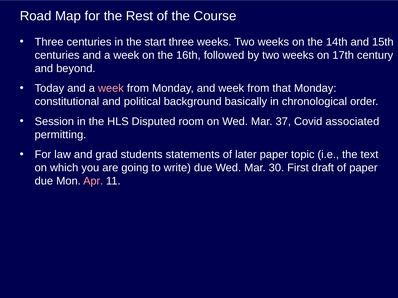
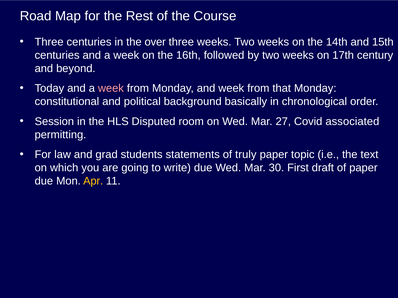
start: start -> over (155, 42)
37: 37 -> 27 (283, 122)
later: later -> truly (246, 155)
Apr colour: pink -> yellow (93, 181)
